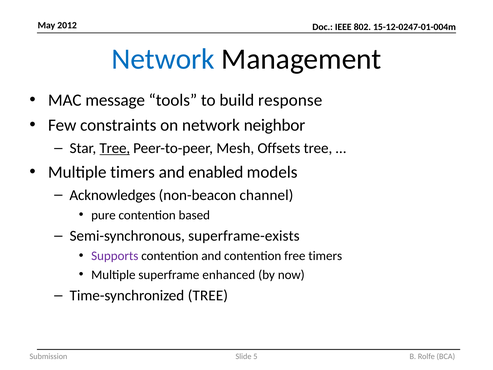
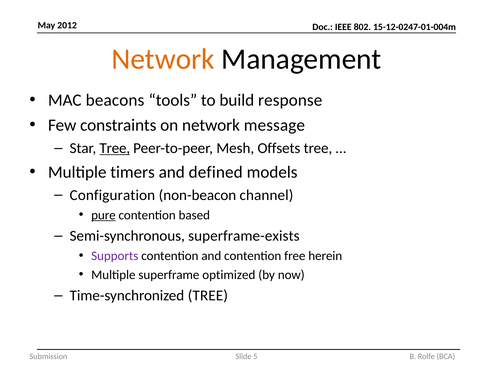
Network colour: blue -> orange (163, 59)
message: message -> beacons (115, 100)
neighbor: neighbor -> message (274, 125)
enabled: enabled -> defined (216, 172)
Acknowledges: Acknowledges -> Configuration (112, 195)
pure underline: none -> present (103, 215)
free timers: timers -> herein (325, 256)
enhanced: enhanced -> optimized (229, 275)
